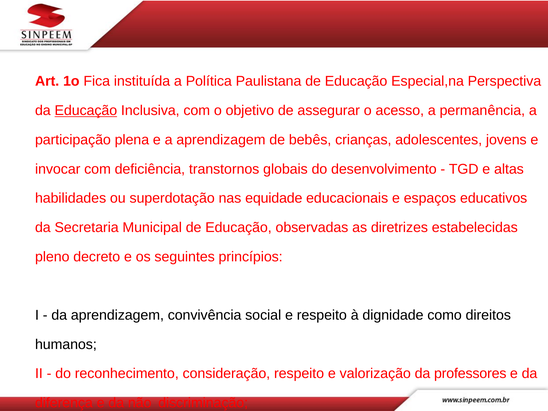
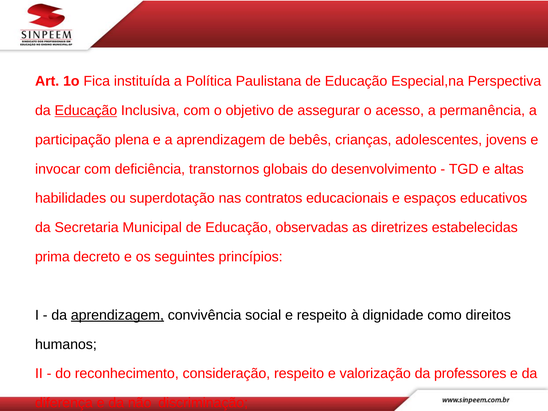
equidade: equidade -> contratos (274, 198)
pleno: pleno -> prima (52, 257)
aprendizagem underline: none -> present (117, 315)
